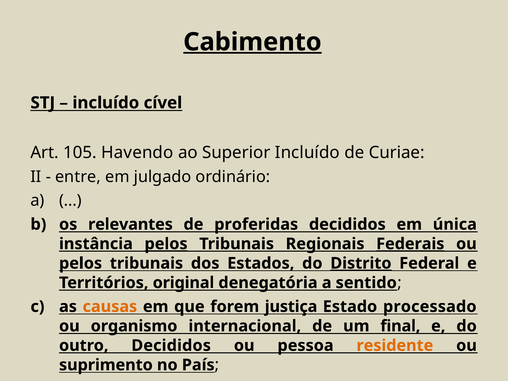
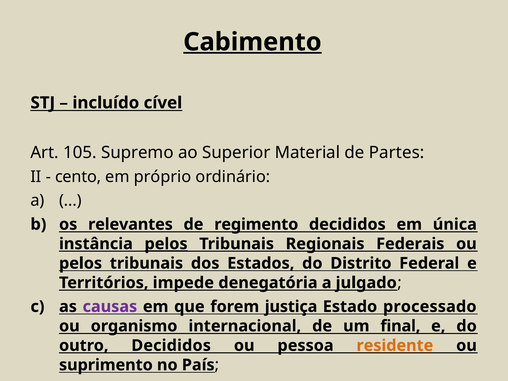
Havendo: Havendo -> Supremo (137, 152)
Superior Incluído: Incluído -> Material (307, 152)
Curiae: Curiae -> Partes (397, 152)
entre: entre -> cento (78, 177)
julgado: julgado -> próprio (163, 177)
proferidas: proferidas -> regimento (256, 224)
Federais underline: present -> none (410, 244)
Distrito underline: present -> none (361, 263)
original: original -> impede (183, 283)
sentido: sentido -> julgado (366, 283)
causas colour: orange -> purple (110, 307)
